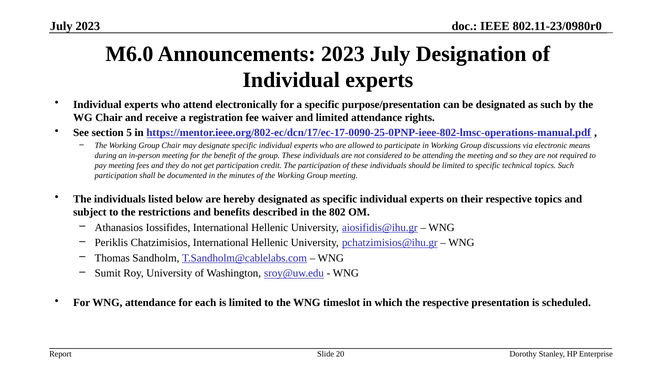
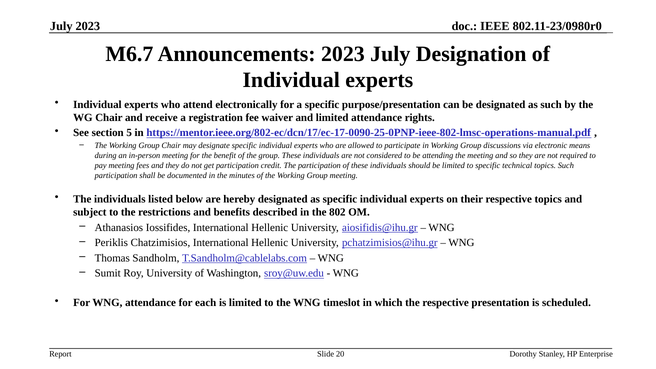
M6.0: M6.0 -> M6.7 (129, 54)
